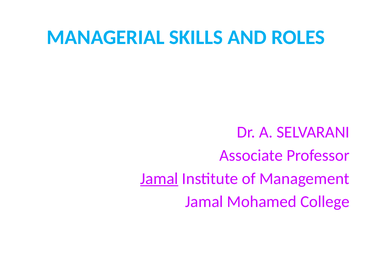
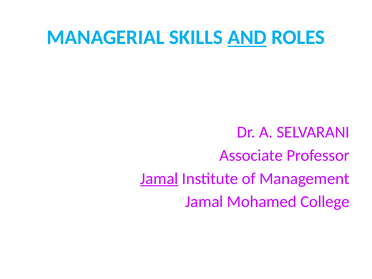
AND underline: none -> present (247, 37)
